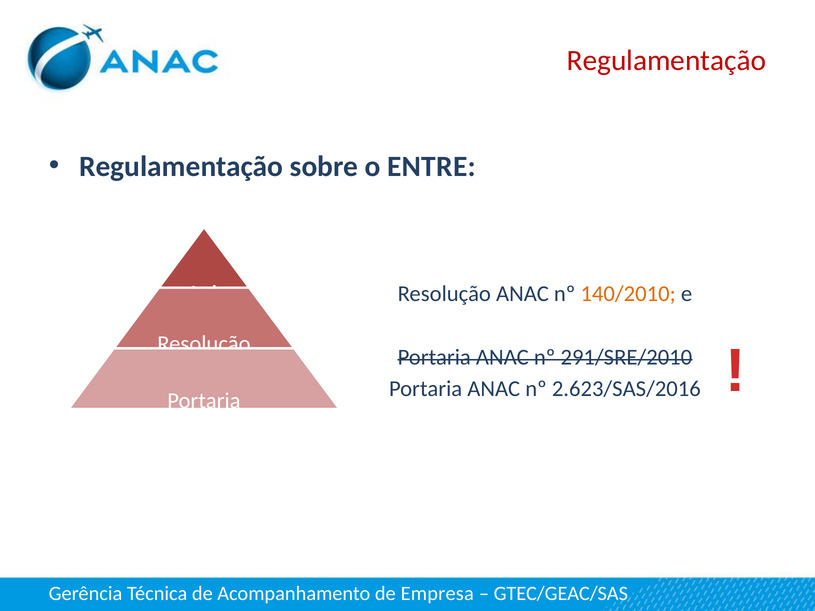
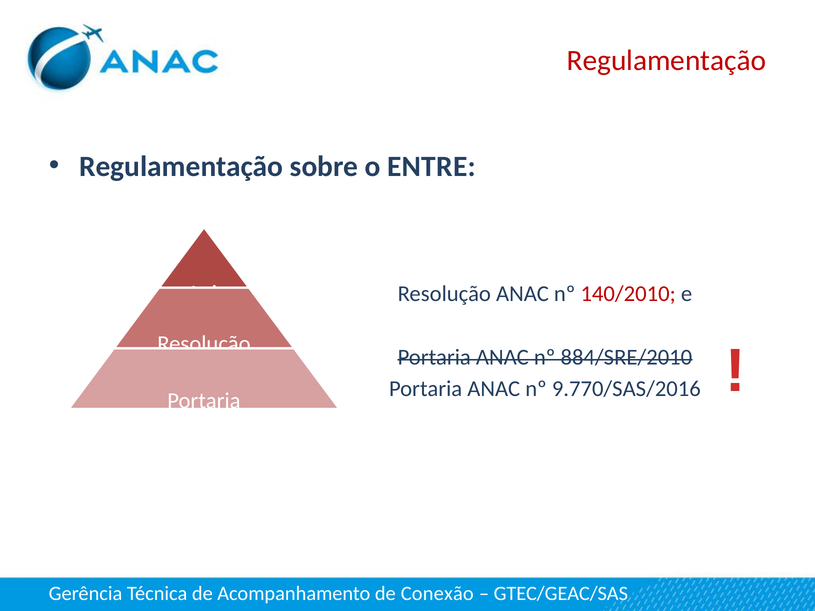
140/2010 colour: orange -> red (628, 294)
291/SRE/2010: 291/SRE/2010 -> 884/SRE/2010 (626, 357)
2.623/SAS/2016: 2.623/SAS/2016 -> 9.770/SAS/2016 (626, 389)
Empresa: Empresa -> Conexão (437, 594)
